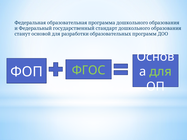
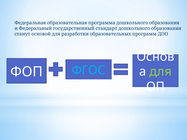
ФГОС colour: light green -> light blue (89, 70)
